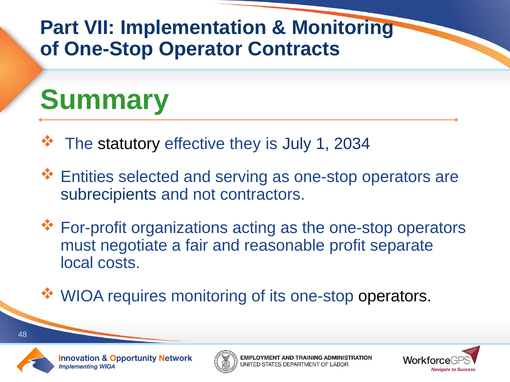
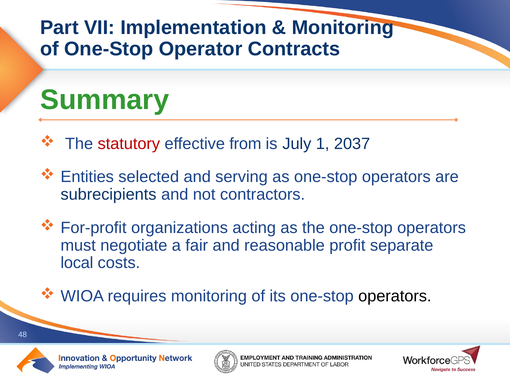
statutory colour: black -> red (129, 144)
they: they -> from (245, 144)
2034: 2034 -> 2037 (352, 144)
